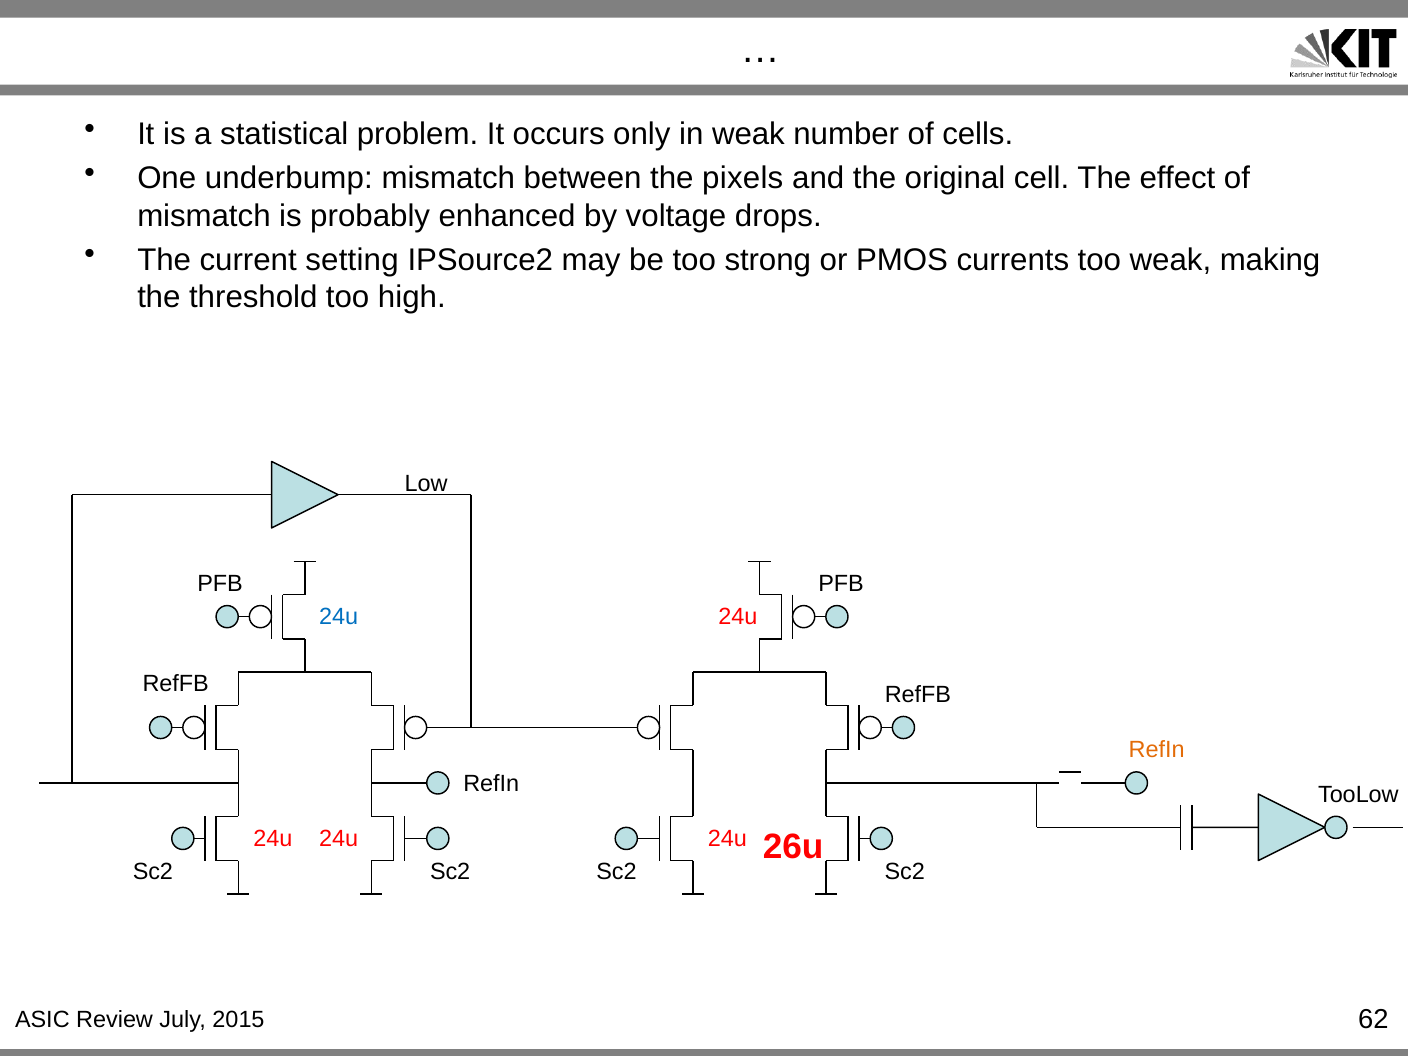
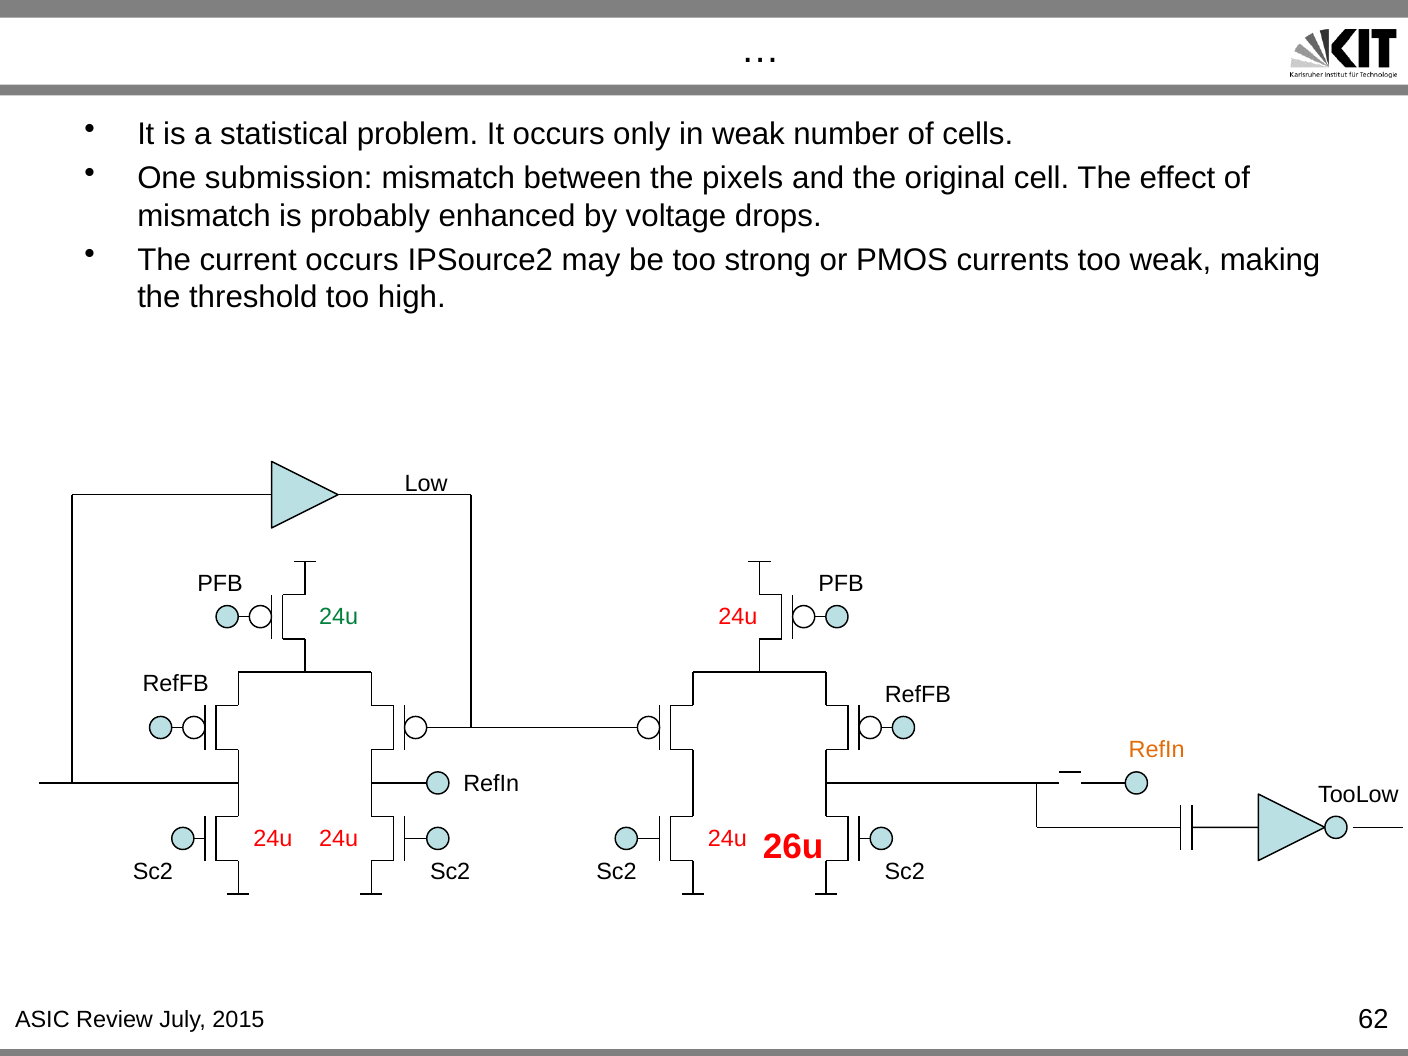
underbump: underbump -> submission (289, 178)
current setting: setting -> occurs (352, 260)
24u colour: blue -> green (339, 617)
